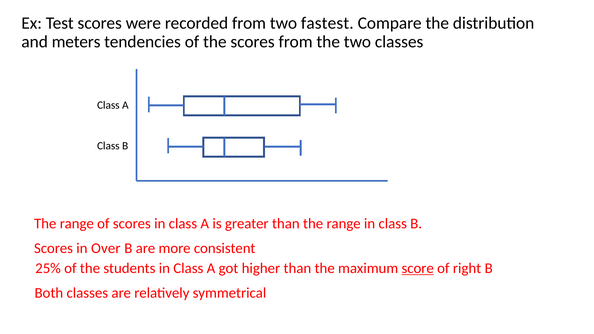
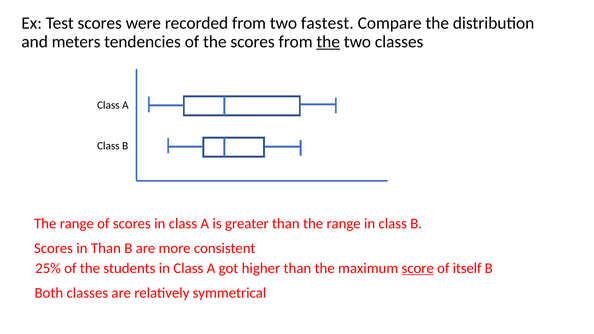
the underline: none -> present (328, 42)
in Over: Over -> Than (106, 248)
right: right -> itself (467, 268)
